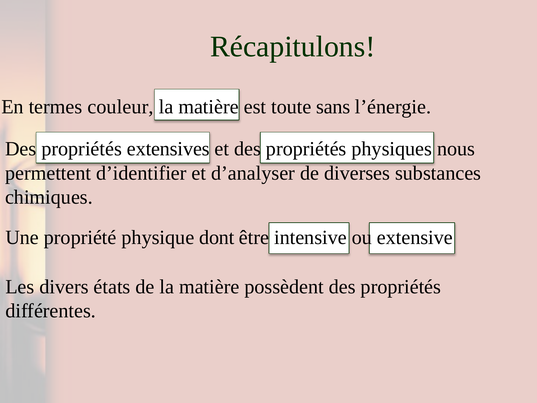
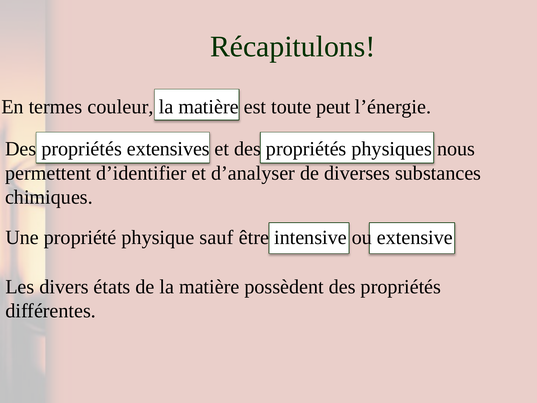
sans: sans -> peut (333, 107)
dont: dont -> sauf (217, 237)
